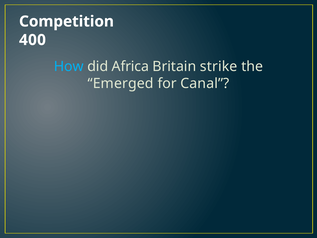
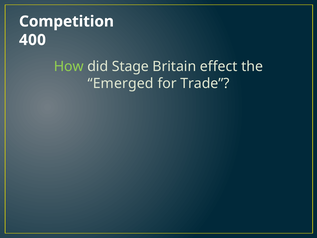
How colour: light blue -> light green (69, 67)
Africa: Africa -> Stage (130, 67)
strike: strike -> effect (219, 67)
Canal: Canal -> Trade (205, 83)
